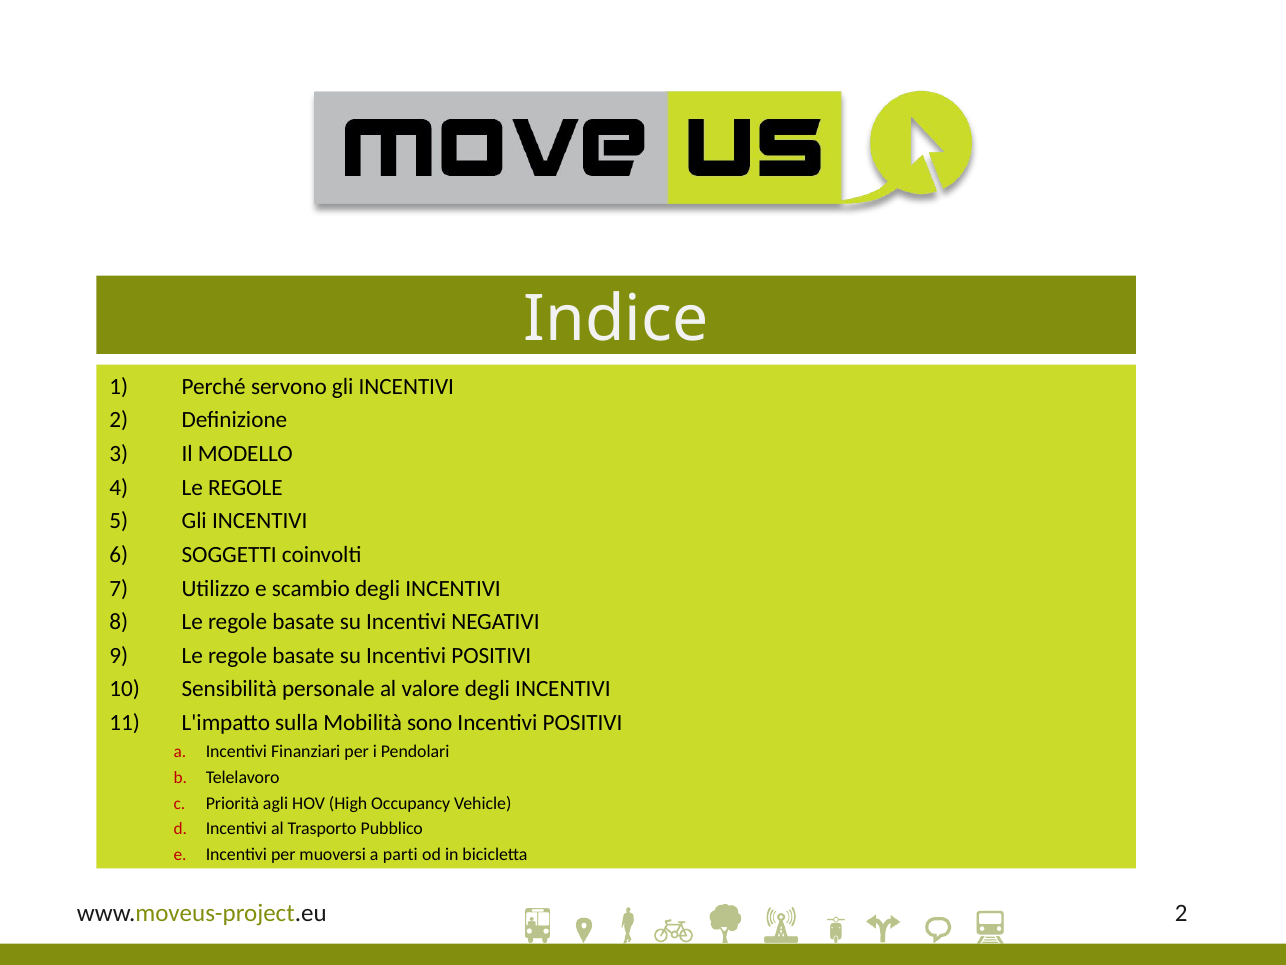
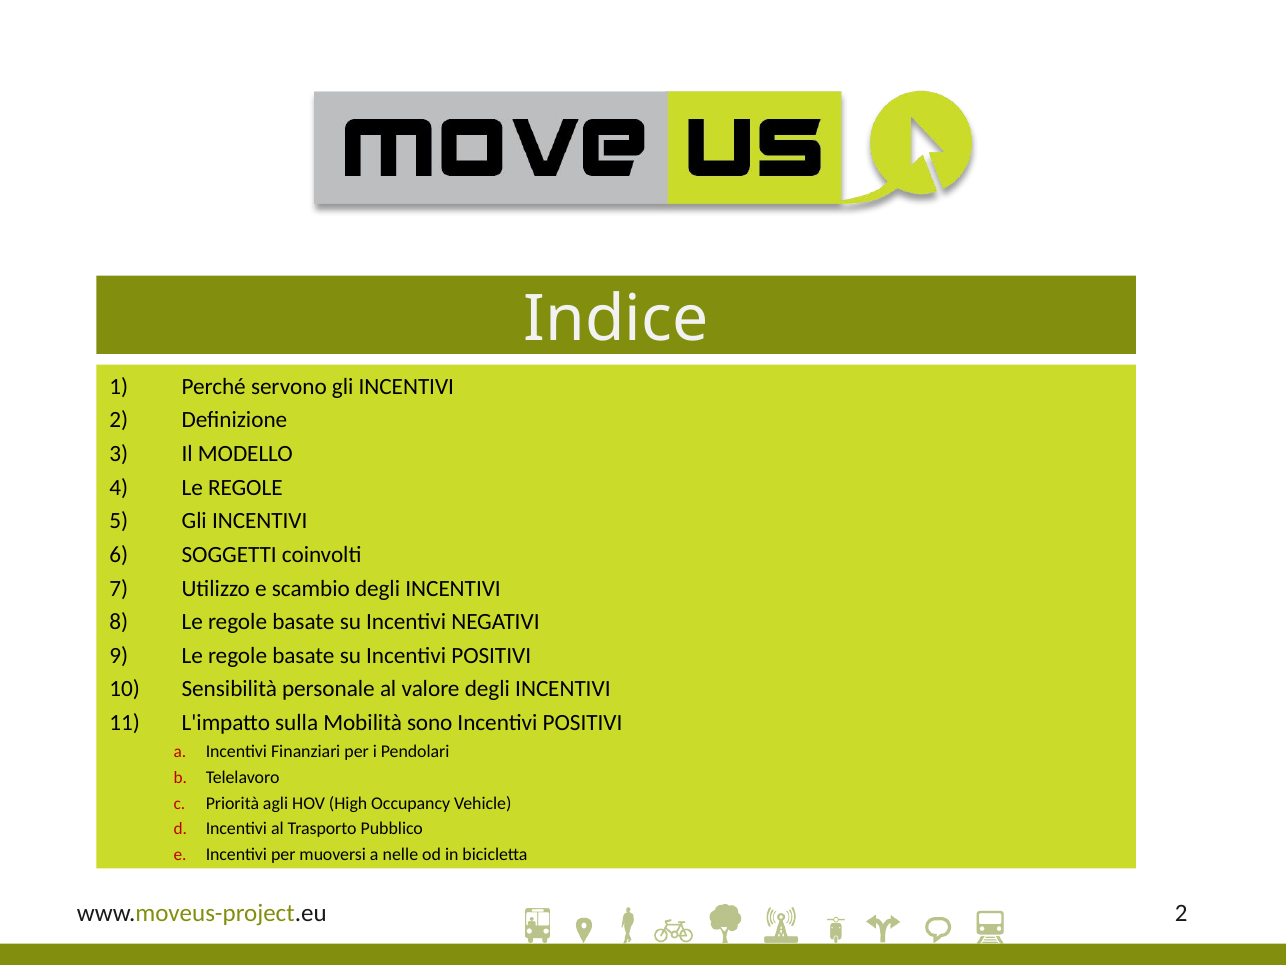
parti: parti -> nelle (400, 854)
